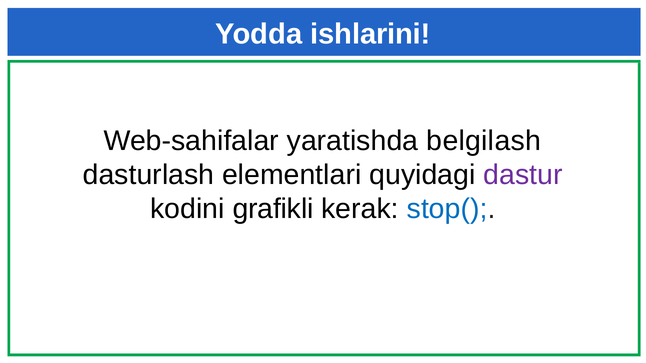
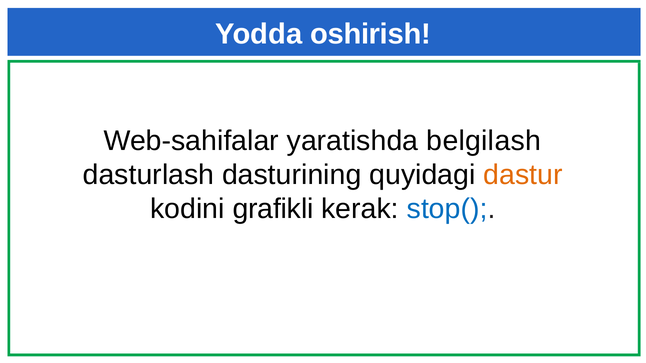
ishlarini: ishlarini -> oshirish (371, 34)
elementlari: elementlari -> dasturining (292, 175)
dastur colour: purple -> orange (523, 175)
